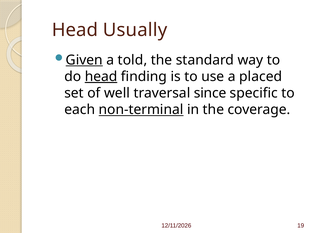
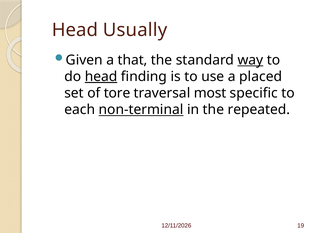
Given underline: present -> none (84, 60)
told: told -> that (133, 60)
way underline: none -> present (250, 60)
well: well -> tore (117, 93)
since: since -> most (210, 93)
coverage: coverage -> repeated (259, 110)
